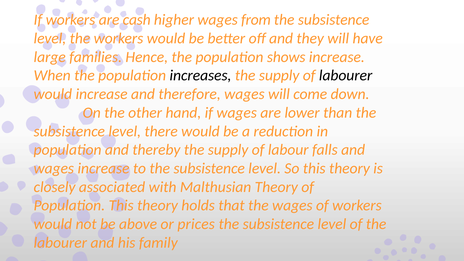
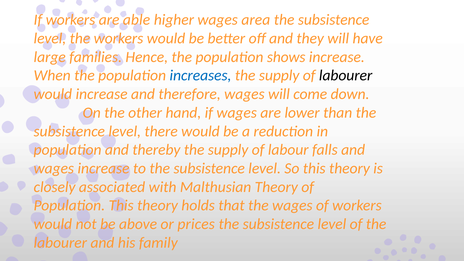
cash: cash -> able (137, 20)
from: from -> area (256, 20)
increases colour: black -> blue (200, 76)
